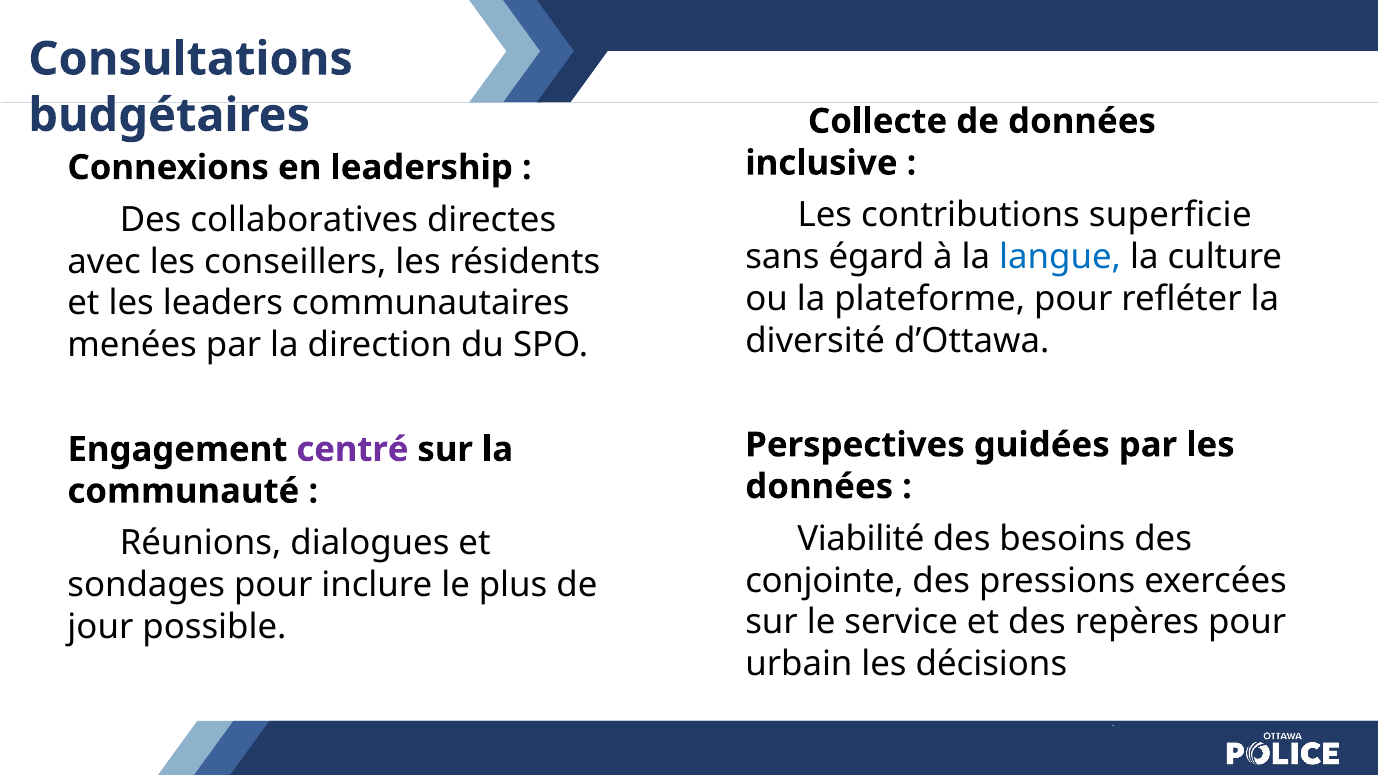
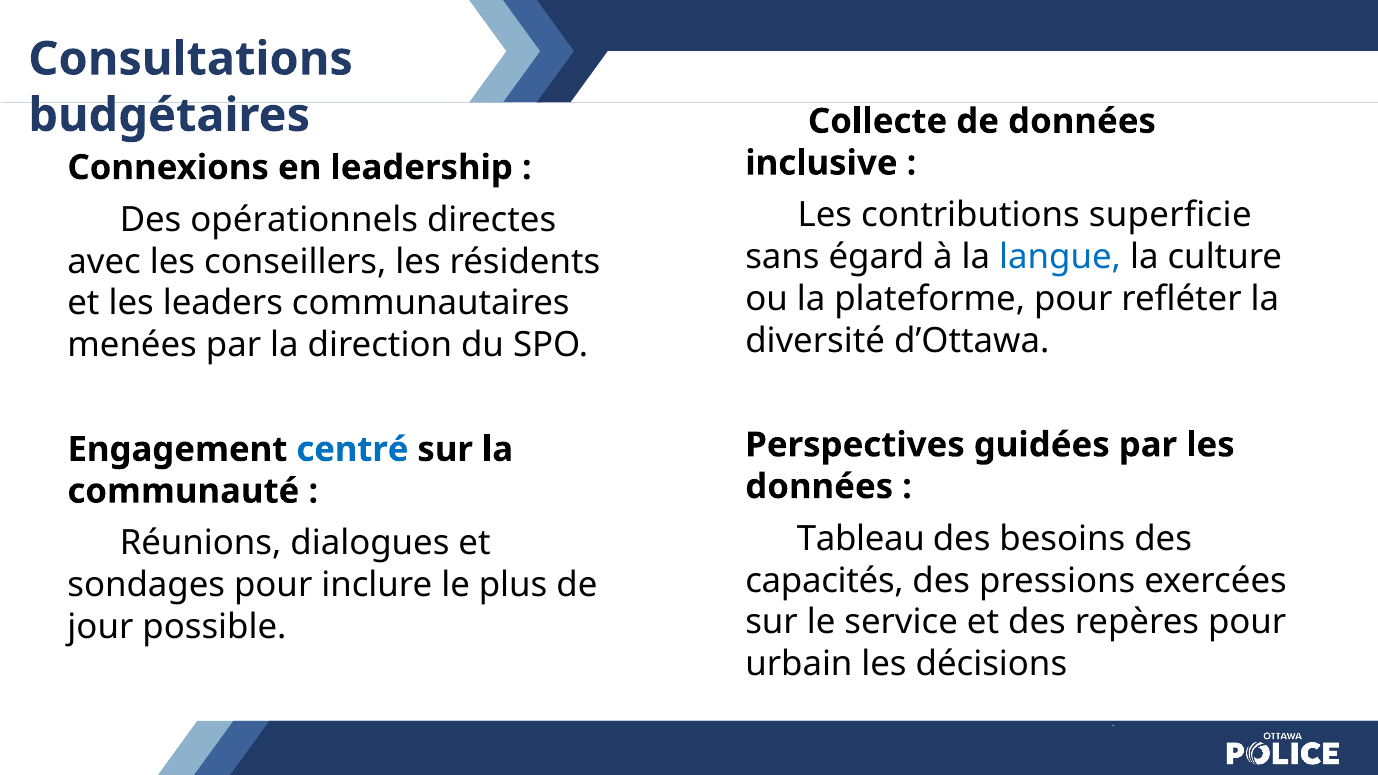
collaboratives: collaboratives -> opérationnels (304, 220)
centré colour: purple -> blue (352, 450)
Viabilité: Viabilité -> Tableau (861, 539)
conjointe: conjointe -> capacités (825, 581)
